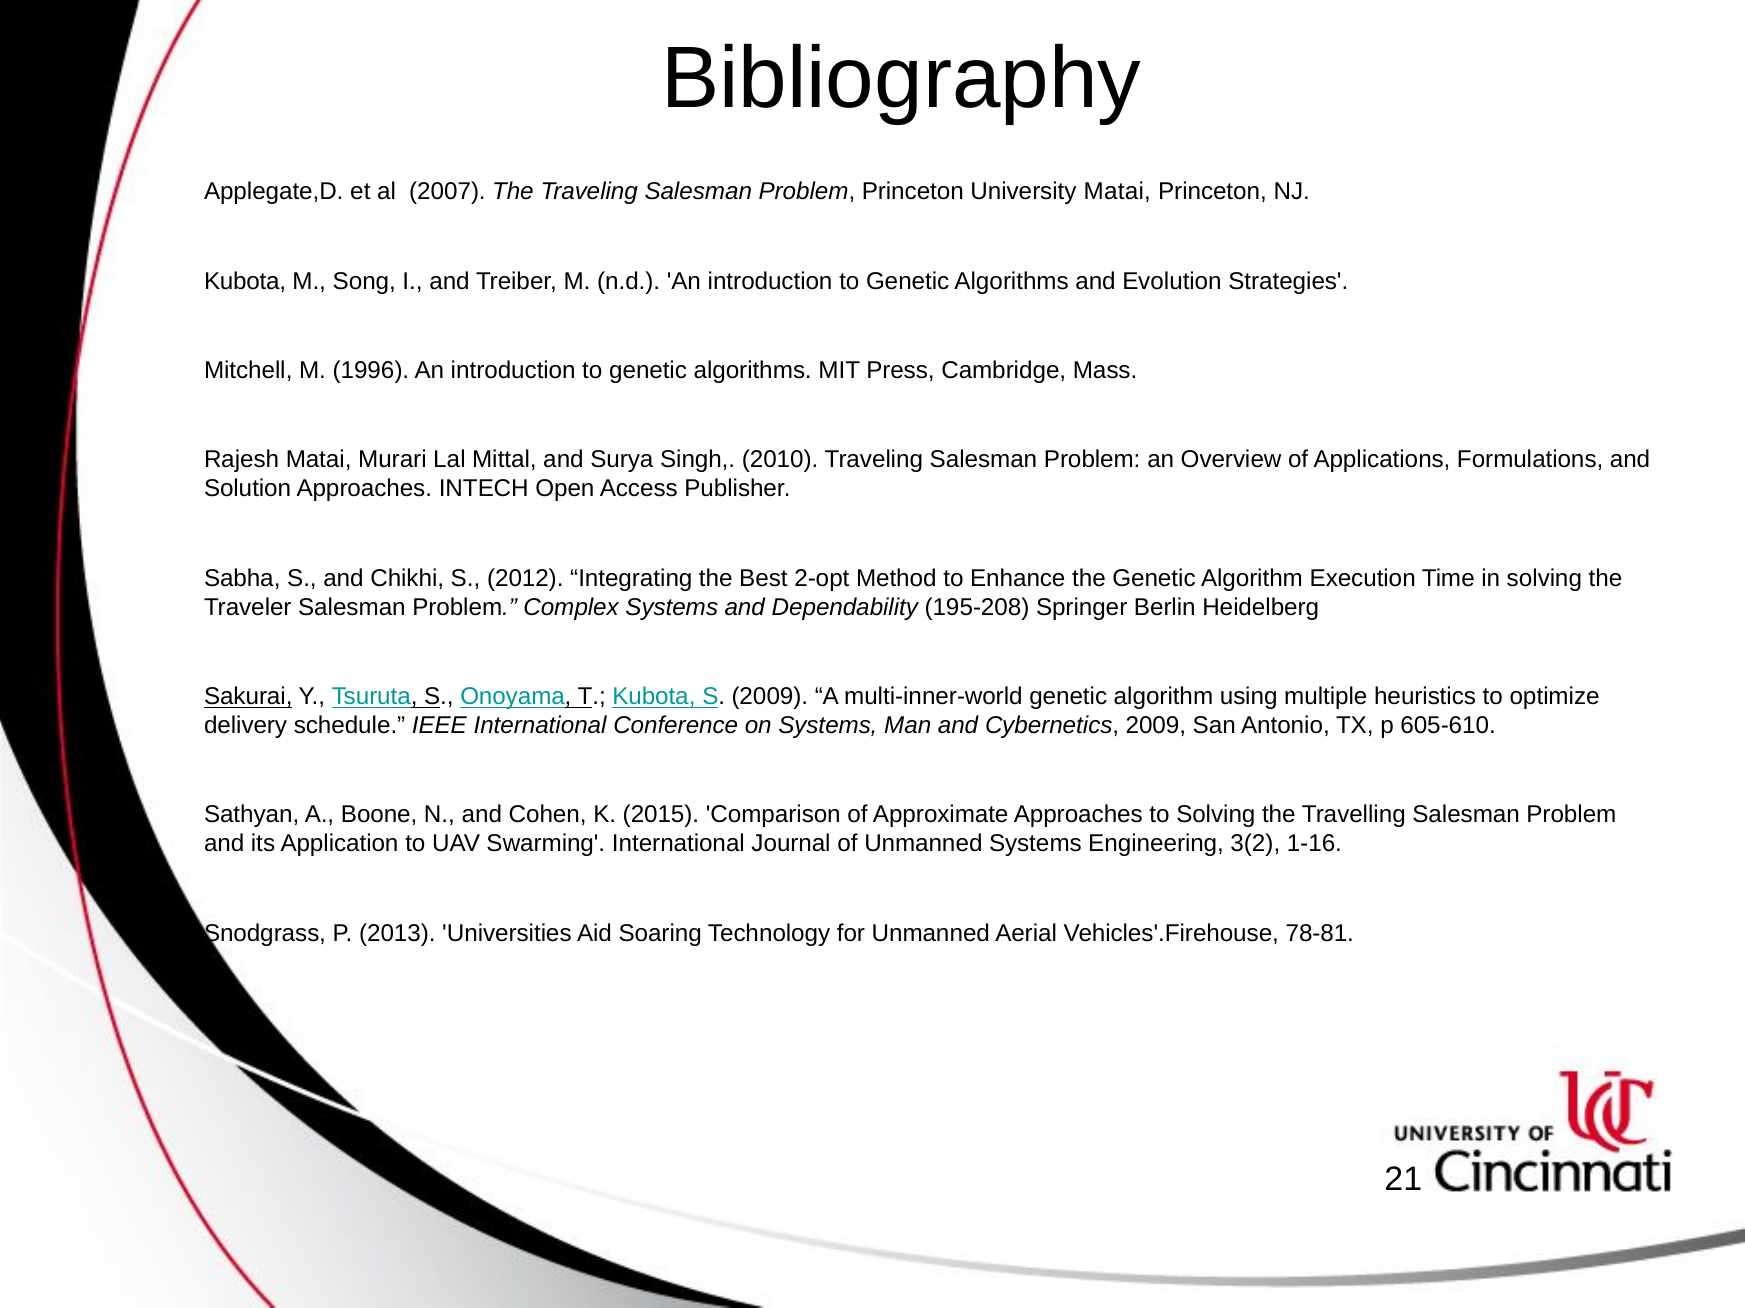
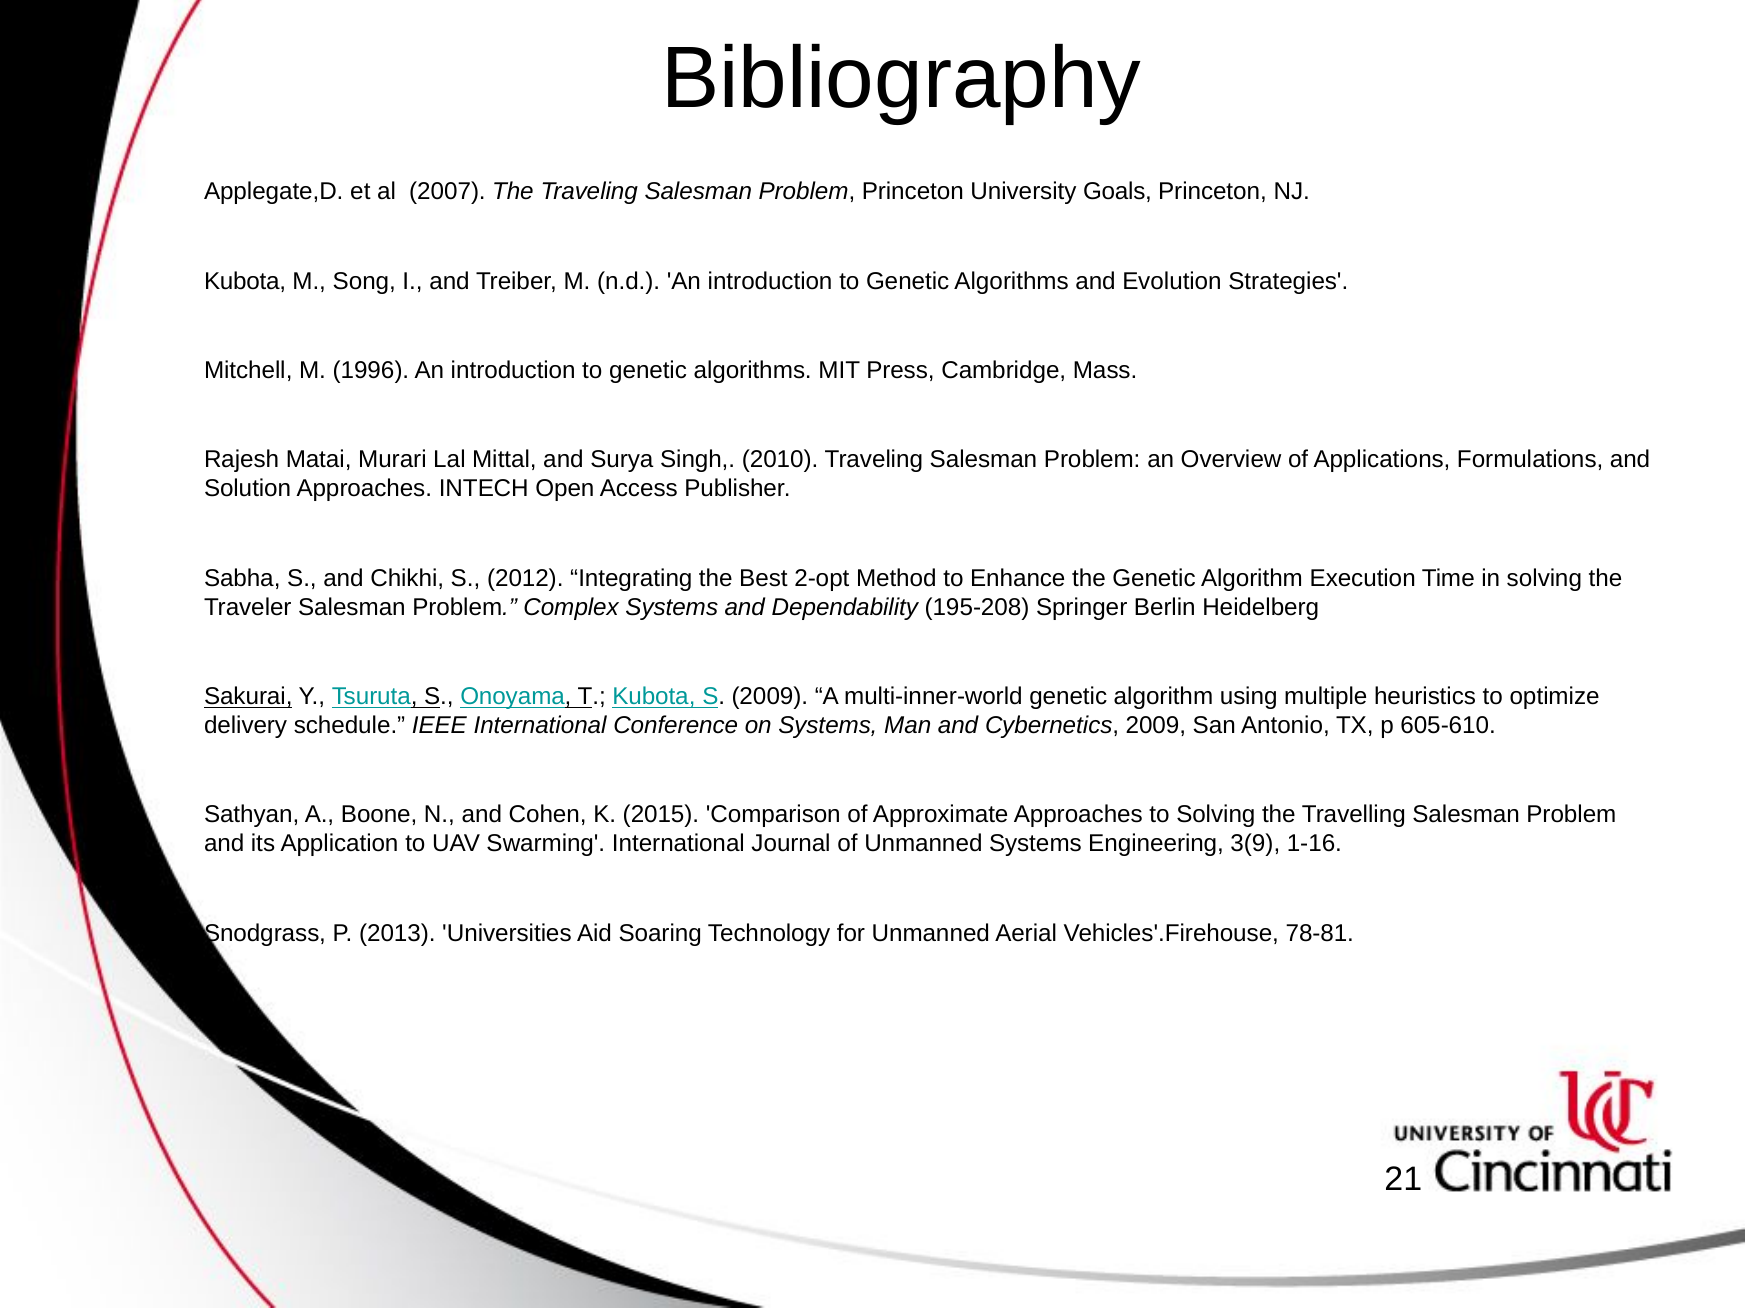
University Matai: Matai -> Goals (1117, 192)
3(2: 3(2 -> 3(9 (1255, 844)
